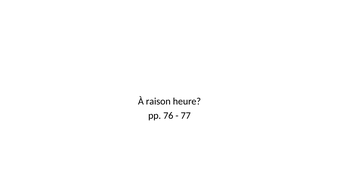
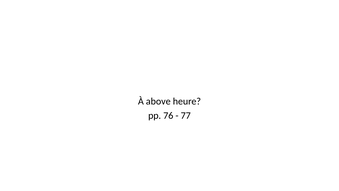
raison: raison -> above (158, 101)
